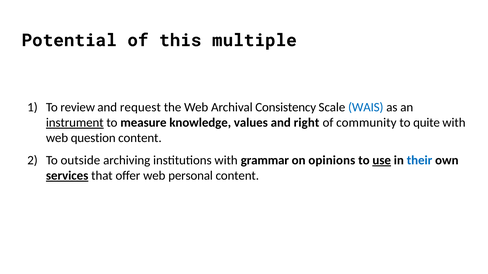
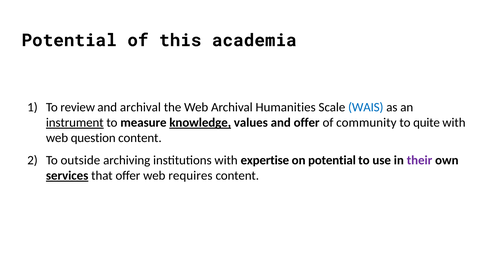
multiple: multiple -> academia (254, 40)
and request: request -> archival (140, 107)
Consistency: Consistency -> Humanities (286, 107)
knowledge underline: none -> present (200, 123)
and right: right -> offer (307, 123)
grammar: grammar -> expertise (265, 161)
on opinions: opinions -> potential (332, 161)
use underline: present -> none (382, 161)
their colour: blue -> purple (420, 161)
personal: personal -> requires (190, 176)
